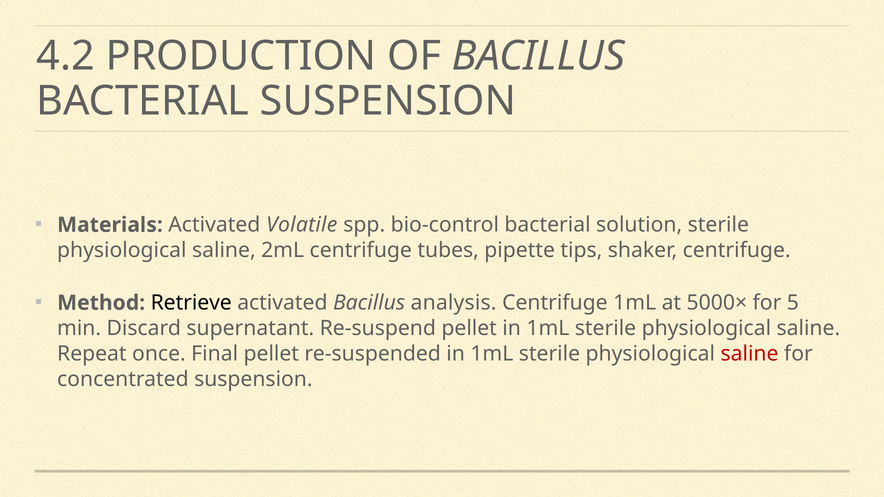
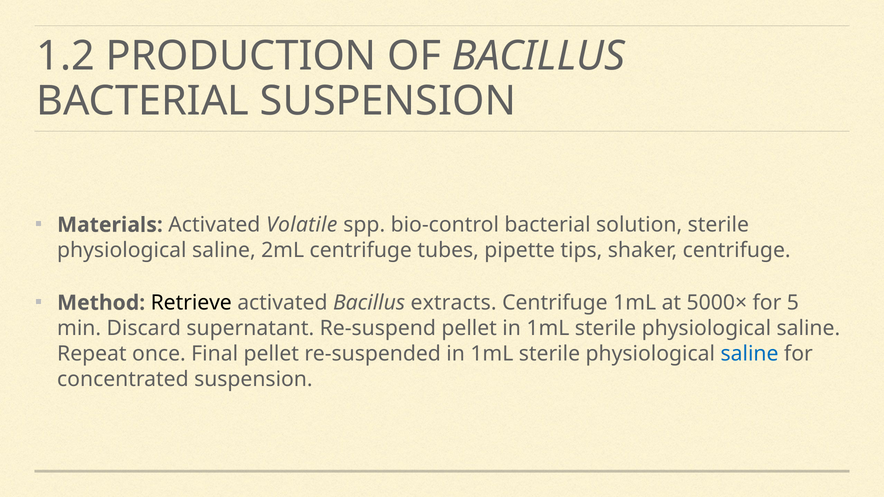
4.2: 4.2 -> 1.2 (66, 56)
analysis: analysis -> extracts (454, 303)
saline colour: red -> blue (750, 354)
